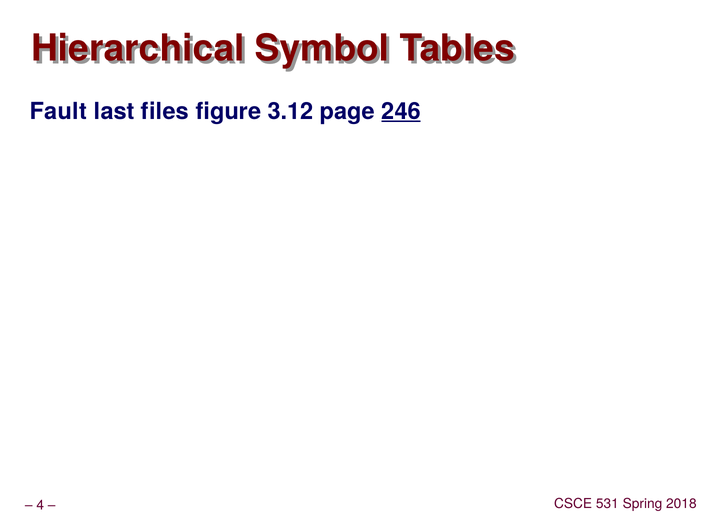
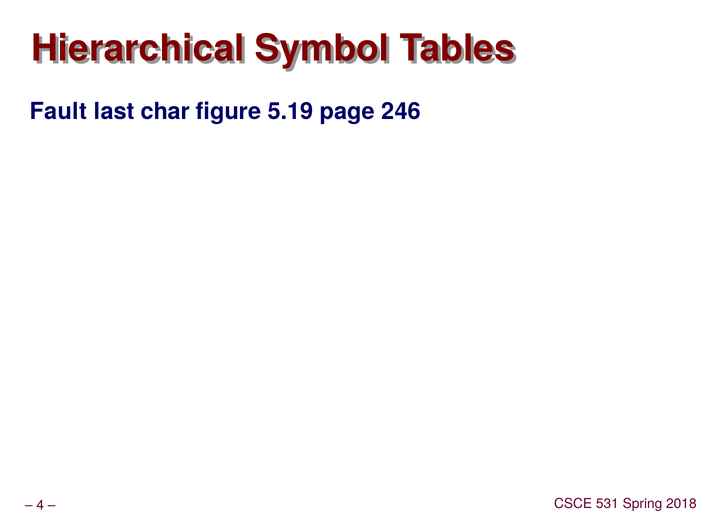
files: files -> char (165, 111)
3.12: 3.12 -> 5.19 (290, 111)
246 underline: present -> none (401, 111)
